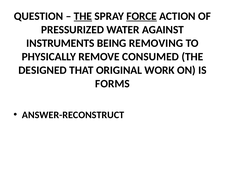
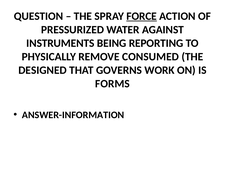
THE underline: present -> none (83, 16)
REMOVING: REMOVING -> REPORTING (156, 43)
ORIGINAL: ORIGINAL -> GOVERNS (119, 70)
ANSWER-RECONSTRUCT: ANSWER-RECONSTRUCT -> ANSWER-INFORMATION (73, 115)
